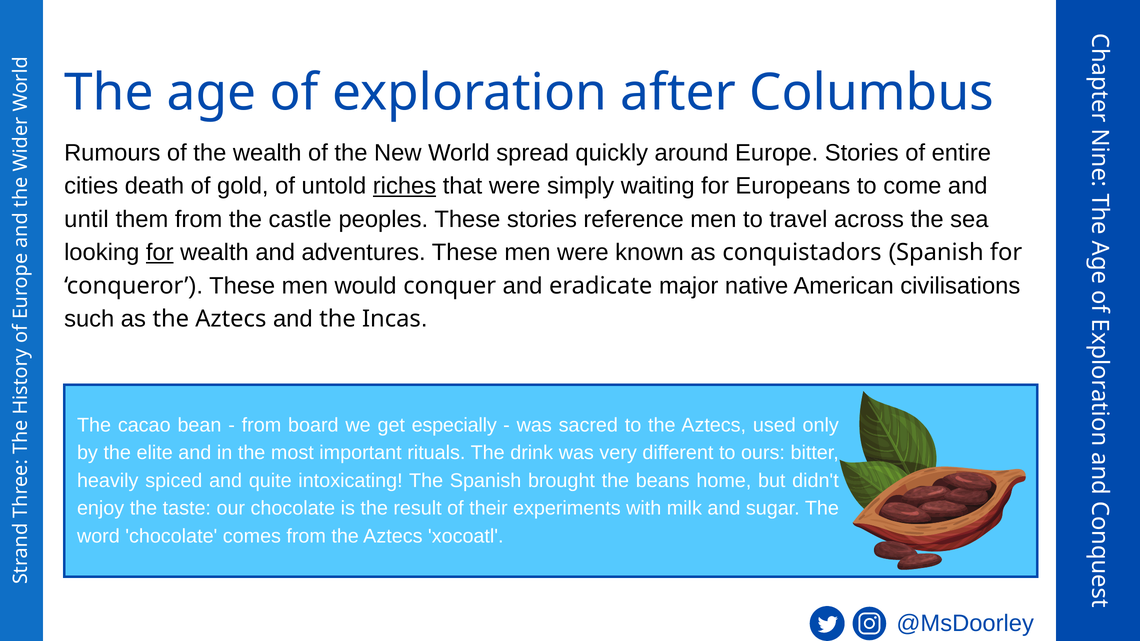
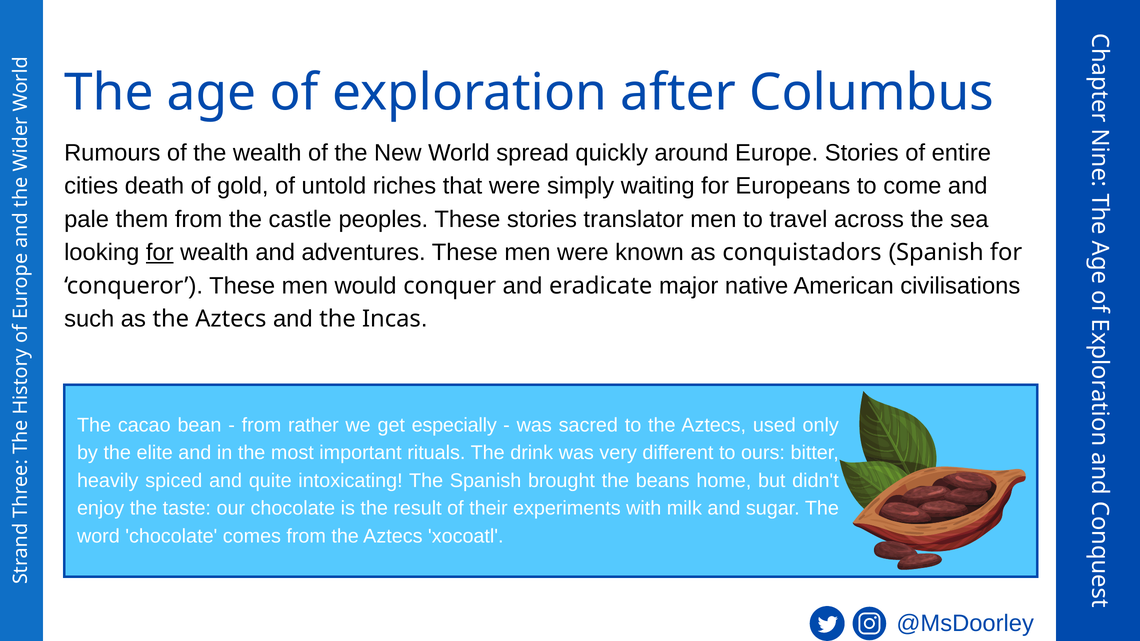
riches underline: present -> none (404, 186)
until: until -> pale (87, 219)
reference: reference -> translator (634, 219)
board: board -> rather (313, 425)
